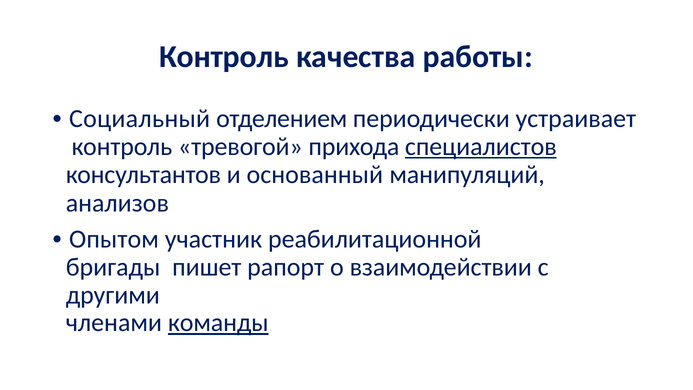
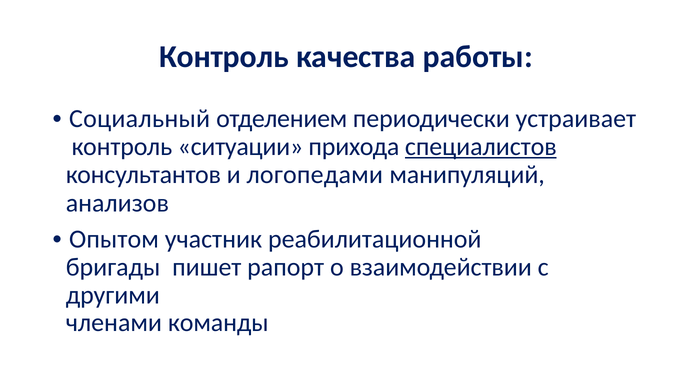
тревогой: тревогой -> ситуации (240, 147)
основанный: основанный -> логопедами (315, 175)
команды underline: present -> none (218, 323)
